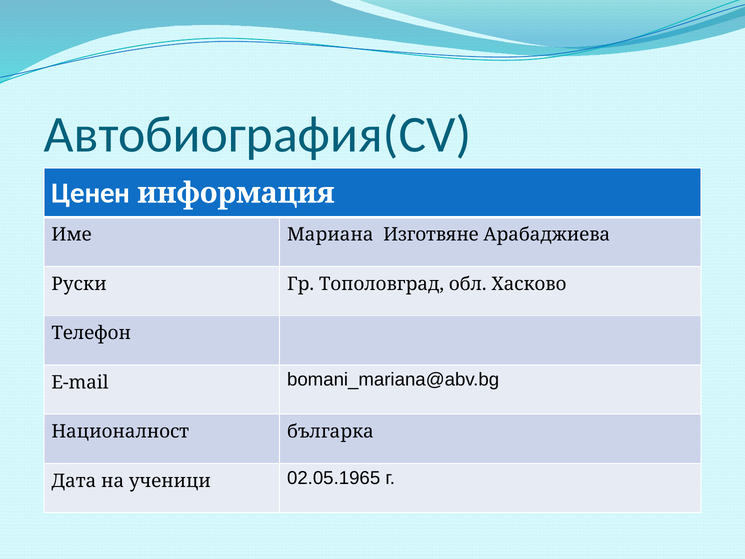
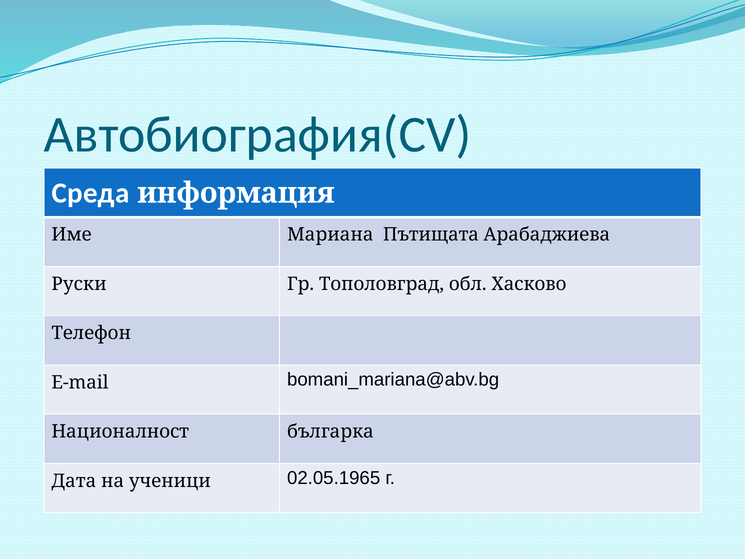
Ценен: Ценен -> Среда (91, 193)
Изготвяне: Изготвяне -> Пътищата (431, 235)
